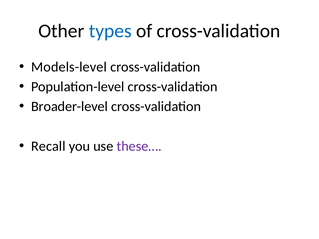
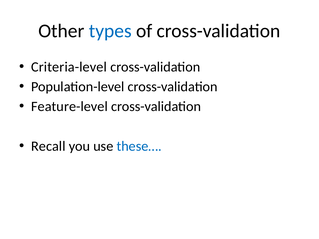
Models-level: Models-level -> Criteria-level (69, 67)
Broader-level: Broader-level -> Feature-level (69, 107)
these… colour: purple -> blue (139, 146)
